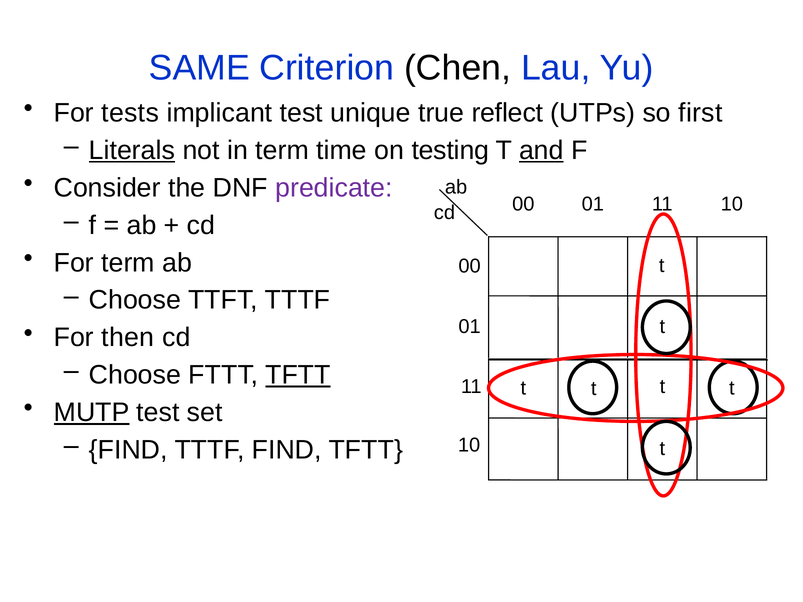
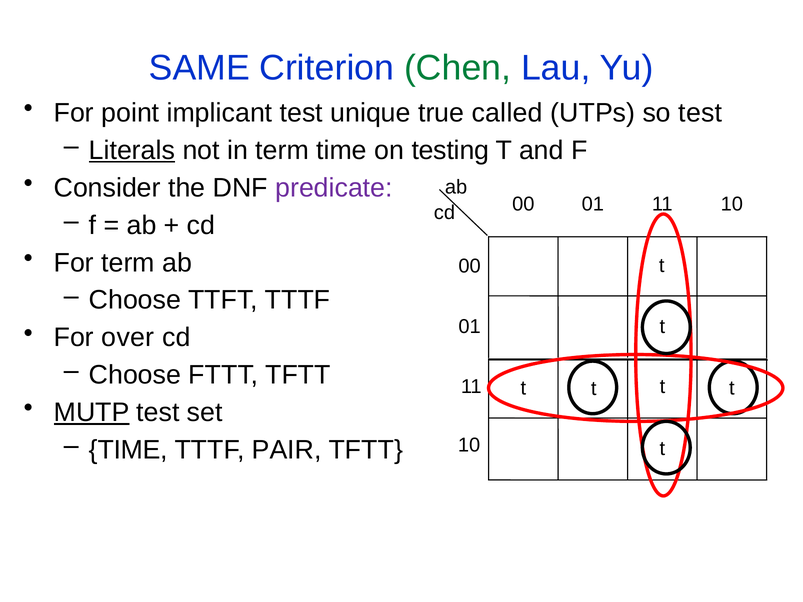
Chen colour: black -> green (458, 68)
tests: tests -> point (130, 113)
reflect: reflect -> called (507, 113)
so first: first -> test (700, 113)
and underline: present -> none (541, 150)
then: then -> over (128, 338)
TFTT underline: present -> none (298, 375)
FIND: FIND -> TIME (128, 450)
TTTF FIND: FIND -> PAIR (287, 450)
